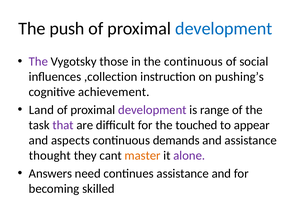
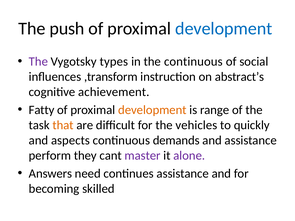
those: those -> types (114, 62)
,collection: ,collection -> ,transform (111, 77)
pushing’s: pushing’s -> abstract’s (239, 77)
Land: Land -> Fatty (42, 110)
development colour: purple -> orange (152, 110)
that colour: purple -> orange (63, 125)
touched: touched -> vehicles (196, 125)
appear: appear -> quickly (252, 125)
thought: thought -> perform (50, 156)
master colour: orange -> purple (143, 156)
